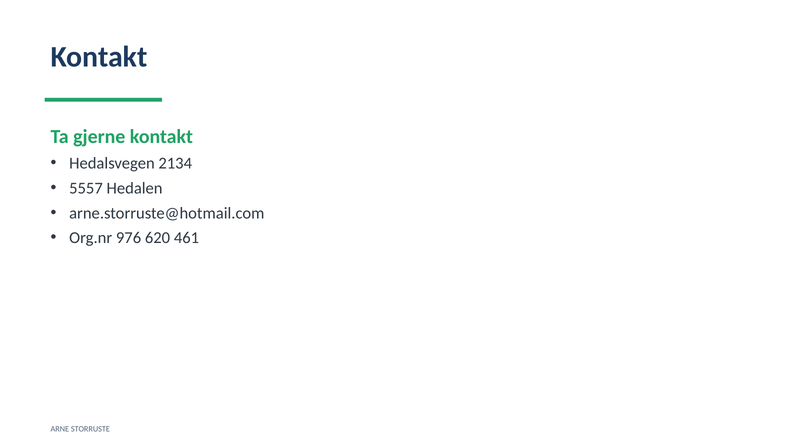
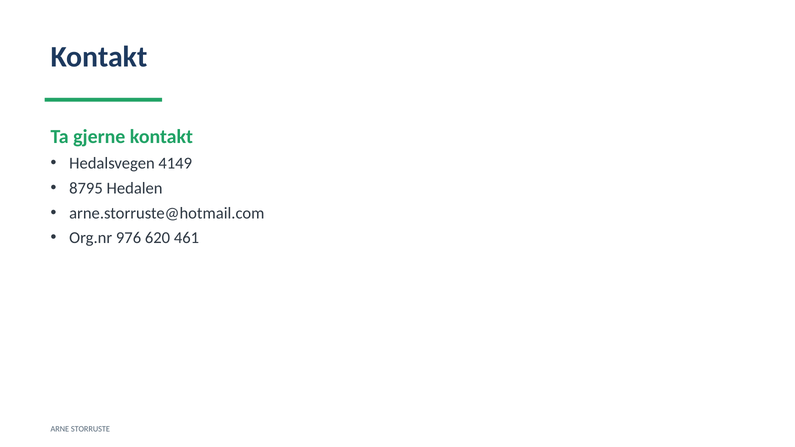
2134: 2134 -> 4149 (175, 163)
5557: 5557 -> 8795 (86, 188)
